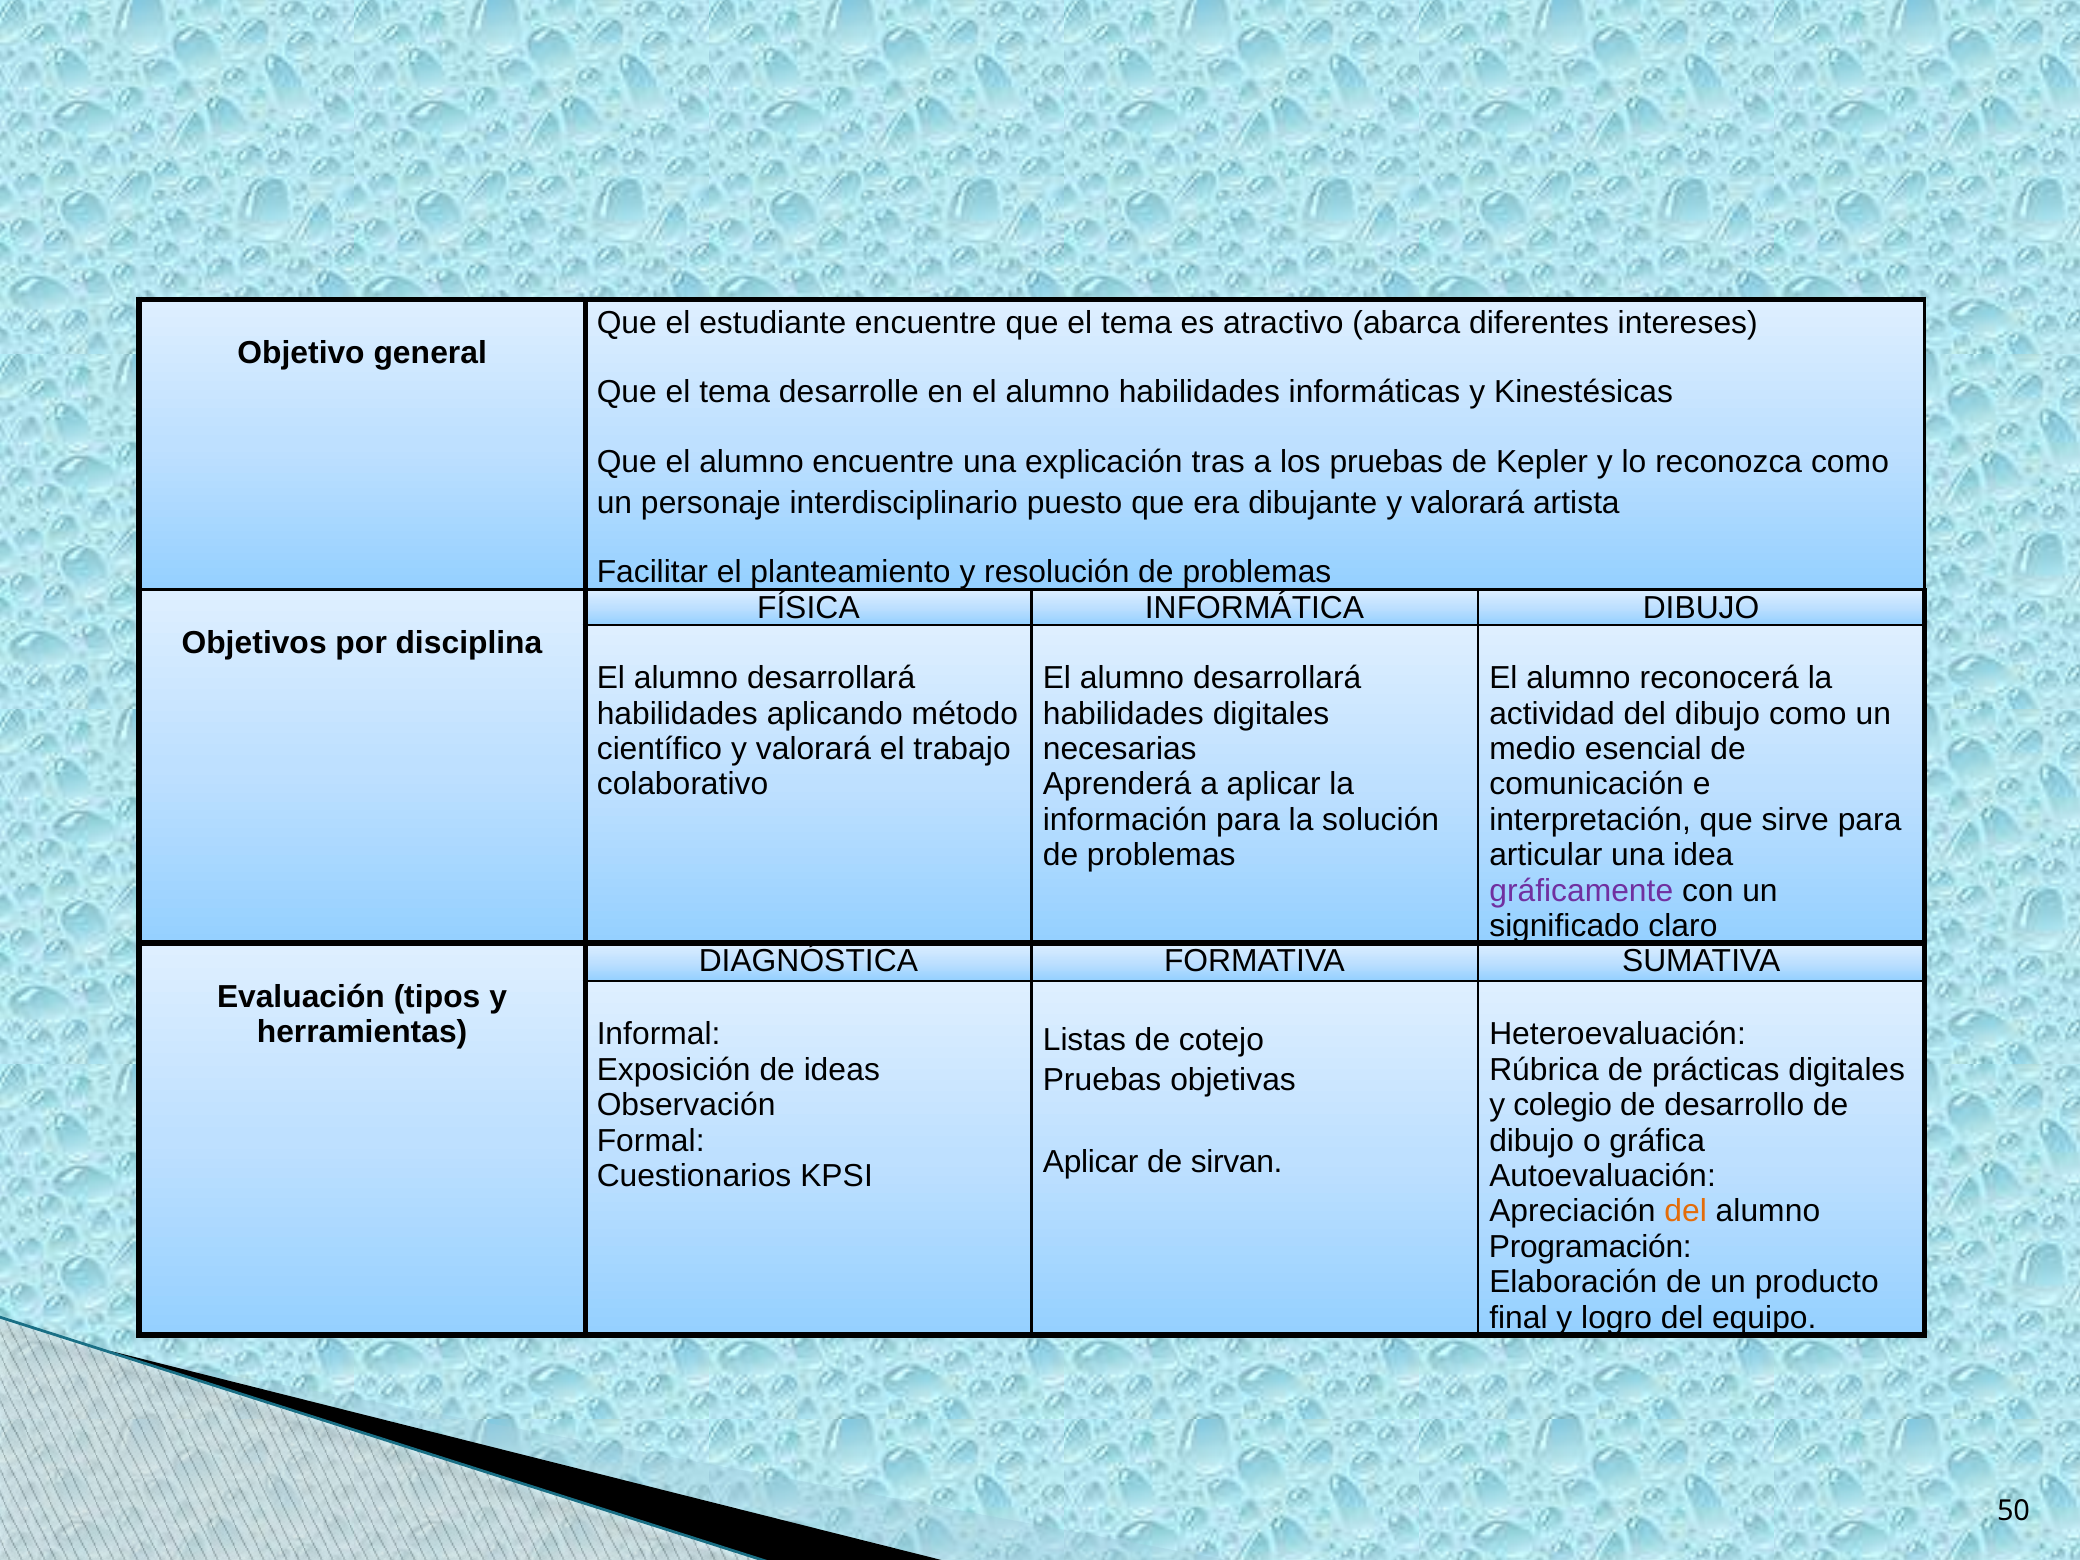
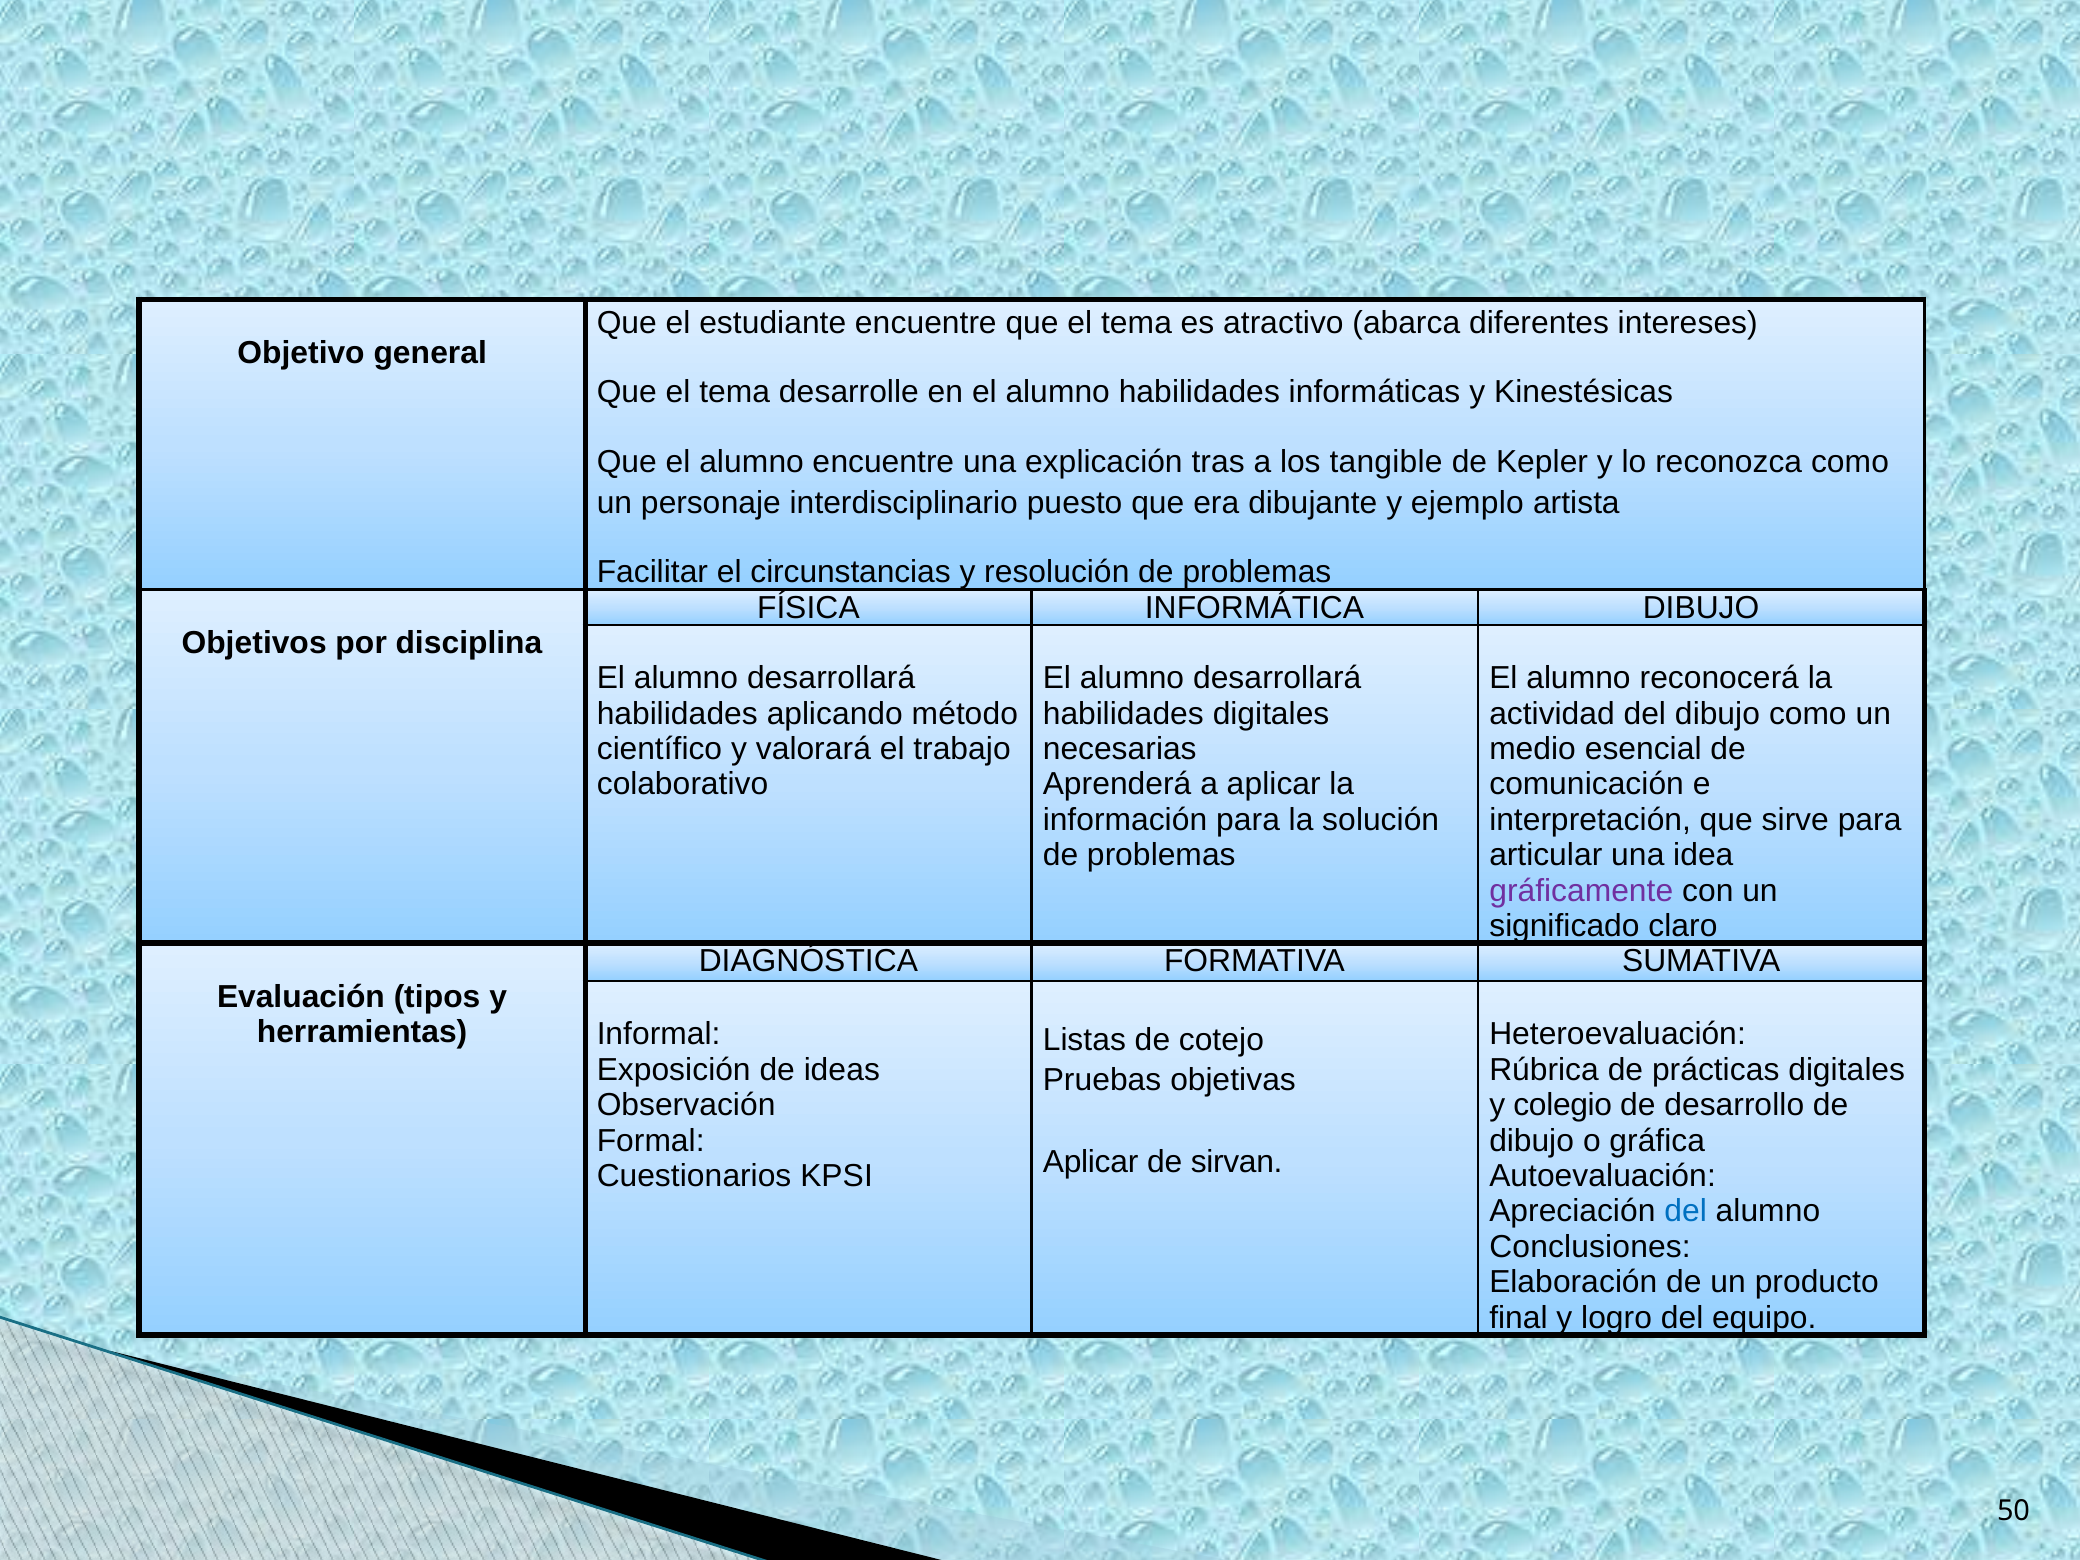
los pruebas: pruebas -> tangible (1386, 462)
dibujante y valorará: valorará -> ejemplo (1467, 503)
planteamiento: planteamiento -> circunstancias (851, 572)
del colour: orange -> blue (1686, 1211)
Programación: Programación -> Conclusiones (1590, 1247)
